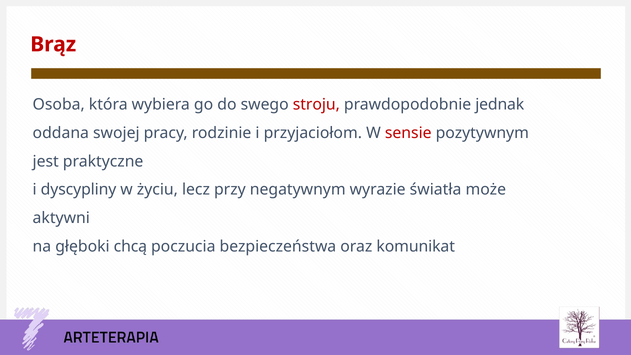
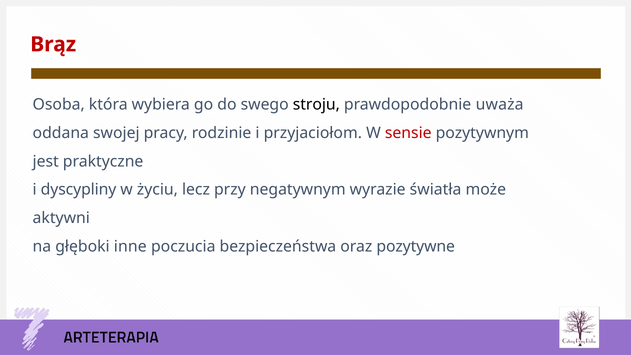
stroju colour: red -> black (316, 105)
jednak: jednak -> uważa (500, 105)
chcą: chcą -> inne (130, 247)
komunikat: komunikat -> pozytywne (416, 247)
